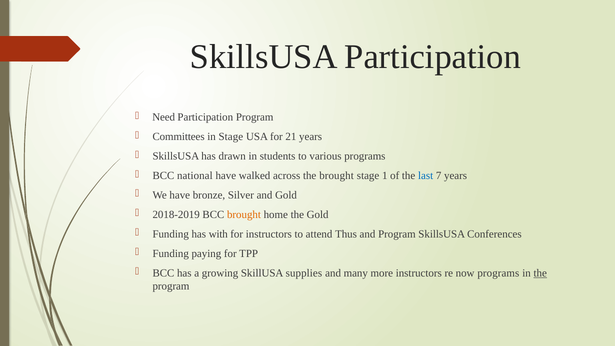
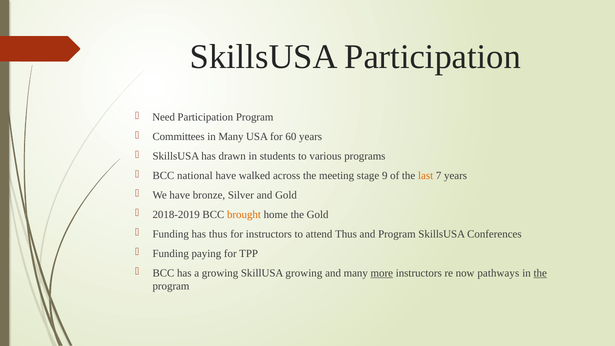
in Stage: Stage -> Many (231, 137)
21: 21 -> 60 (291, 137)
the brought: brought -> meeting (337, 176)
1: 1 -> 9 (385, 176)
last colour: blue -> orange (426, 176)
has with: with -> thus (218, 234)
SkillUSA supplies: supplies -> growing (304, 273)
more underline: none -> present (382, 273)
now programs: programs -> pathways (498, 273)
